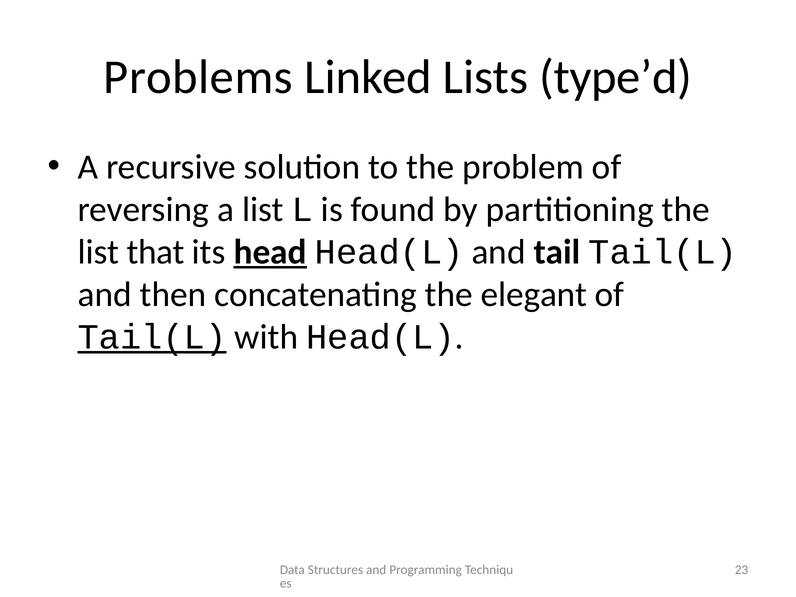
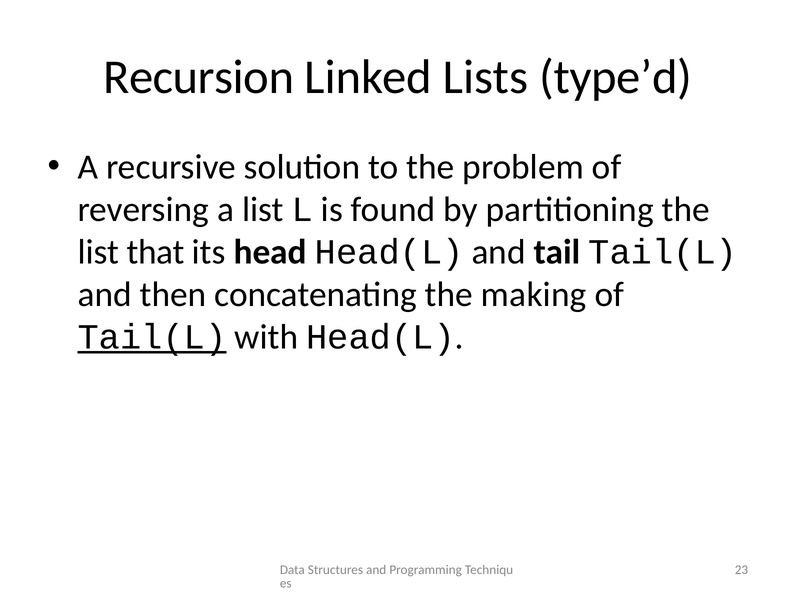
Problems: Problems -> Recursion (199, 77)
head underline: present -> none (270, 252)
elegant: elegant -> making (534, 295)
